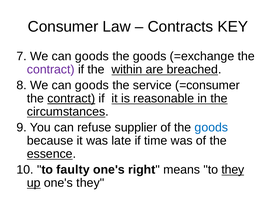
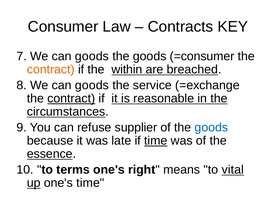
=exchange: =exchange -> =consumer (202, 56)
contract colour: purple -> orange (51, 69)
=consumer: =consumer -> =exchange (207, 85)
time underline: none -> present (156, 141)
faulty: faulty -> terms (73, 170)
to they: they -> vital (233, 170)
one's they: they -> time (90, 183)
